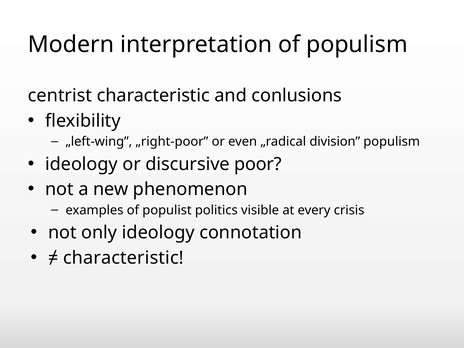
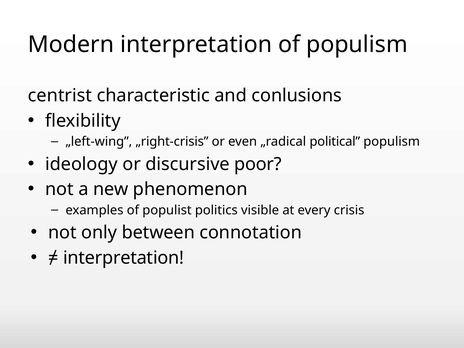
„right-poor: „right-poor -> „right-crisis (172, 142)
division: division -> political (335, 142)
only ideology: ideology -> between (158, 233)
characteristic: characteristic -> interpretation (124, 258)
